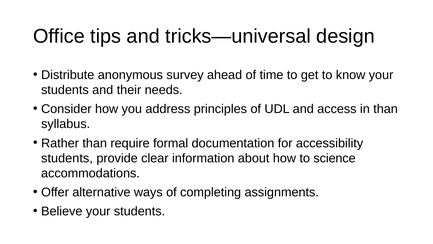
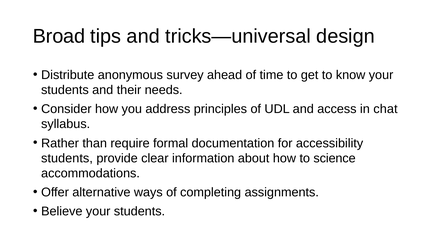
Office: Office -> Broad (59, 36)
in than: than -> chat (385, 109)
